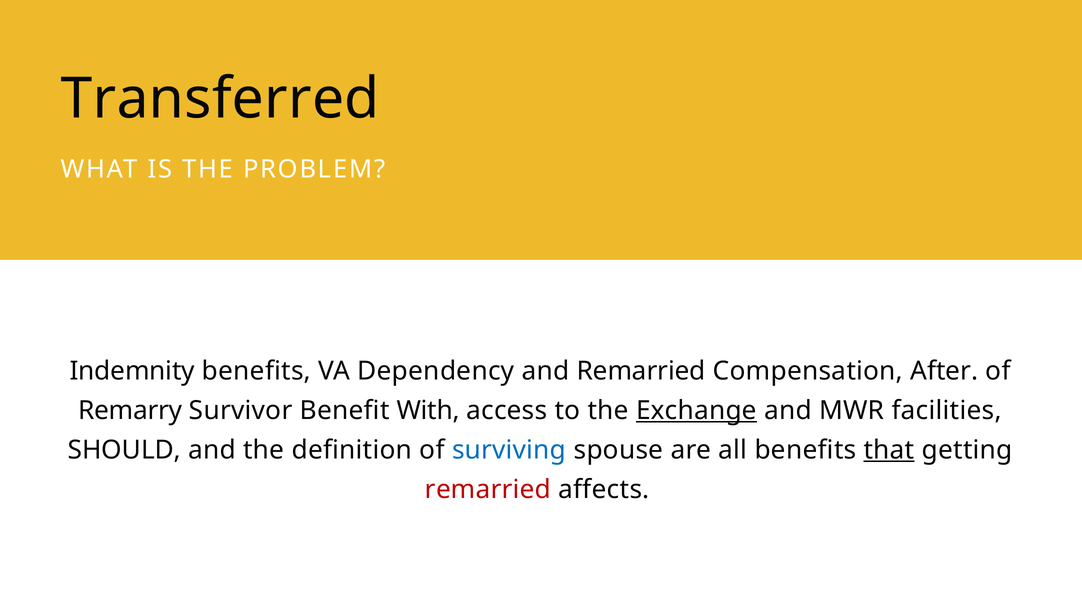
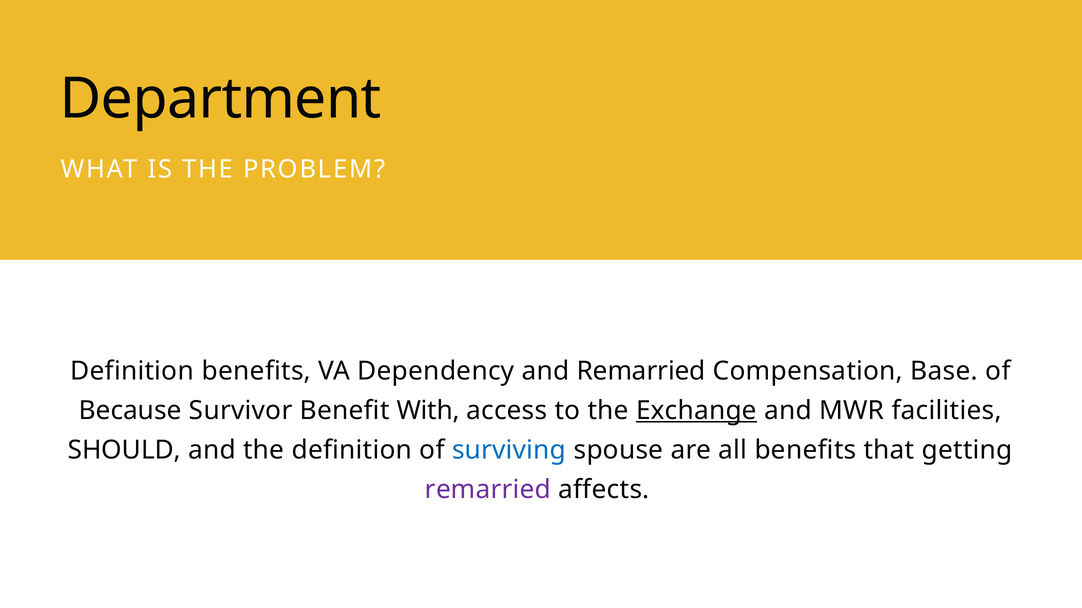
Transferred: Transferred -> Department (221, 99)
Indemnity: Indemnity -> Definition (132, 371)
After: After -> Base (944, 371)
Remarry: Remarry -> Because (130, 411)
that underline: present -> none (889, 450)
remarried colour: red -> purple (488, 490)
